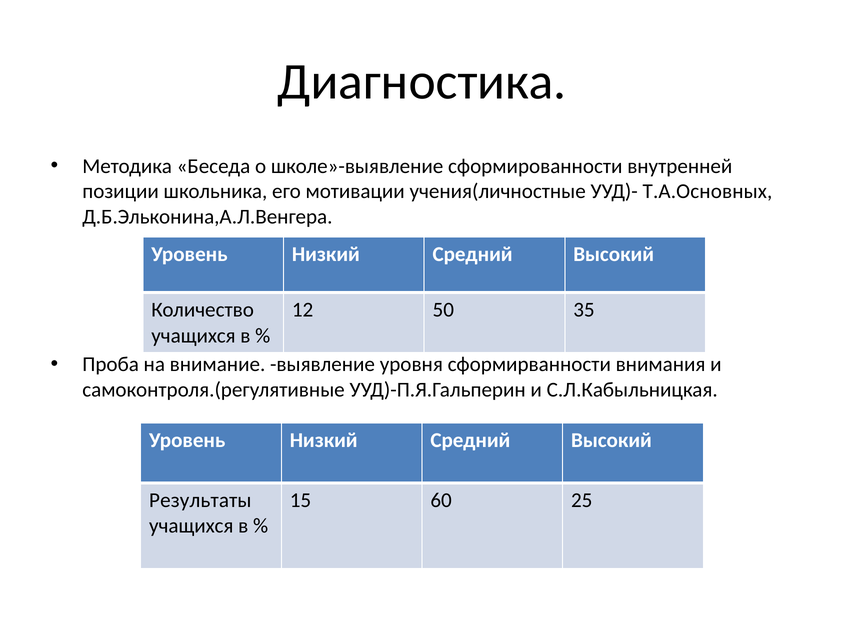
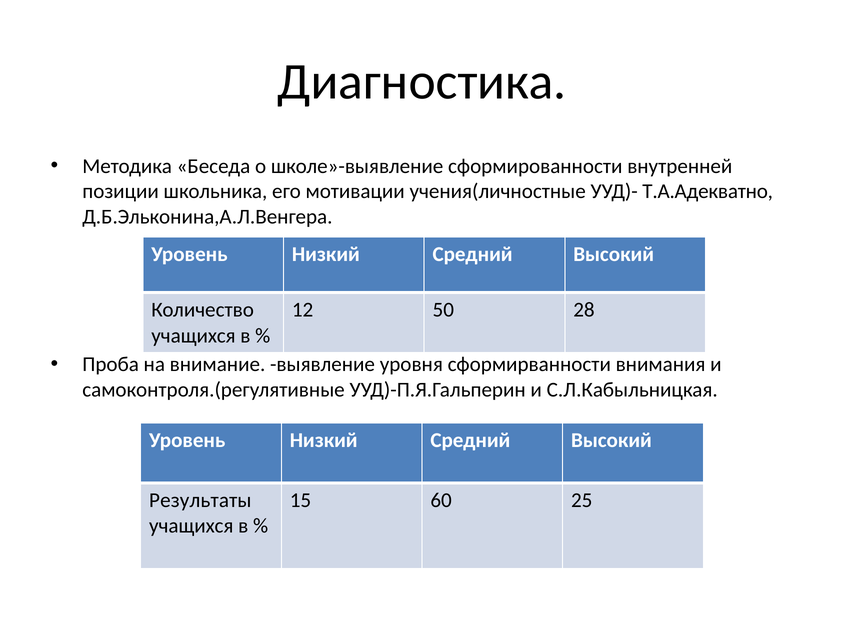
Т.А.Основных: Т.А.Основных -> Т.А.Адекватно (708, 191)
35: 35 -> 28 (584, 310)
